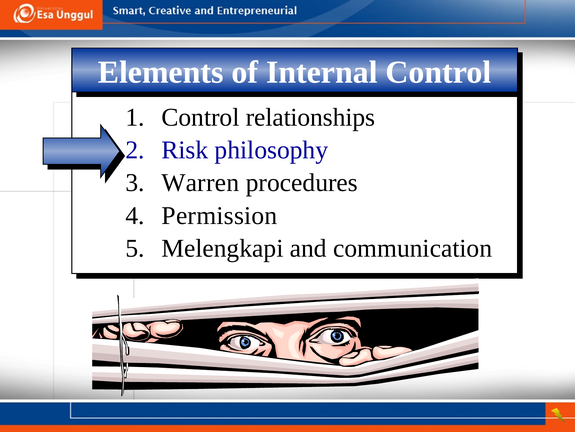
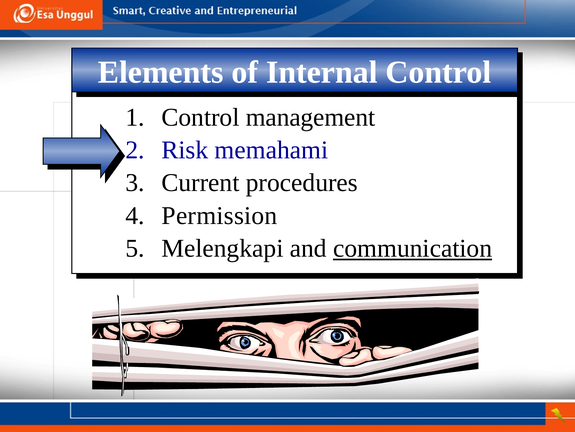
relationships: relationships -> management (310, 117)
philosophy: philosophy -> memahami (271, 150)
Warren: Warren -> Current (200, 183)
communication underline: none -> present (413, 248)
